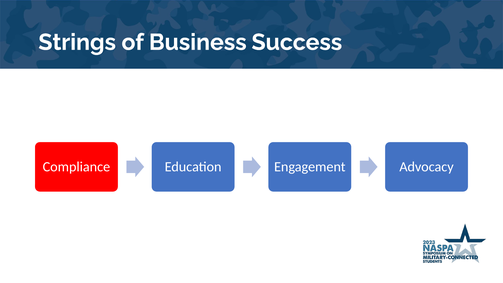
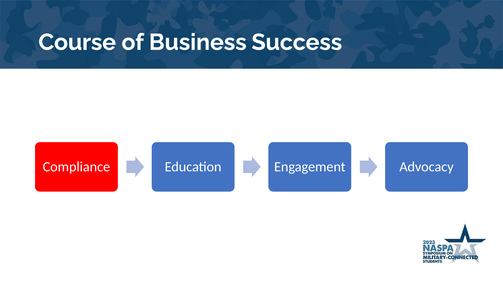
Strings: Strings -> Course (77, 42)
